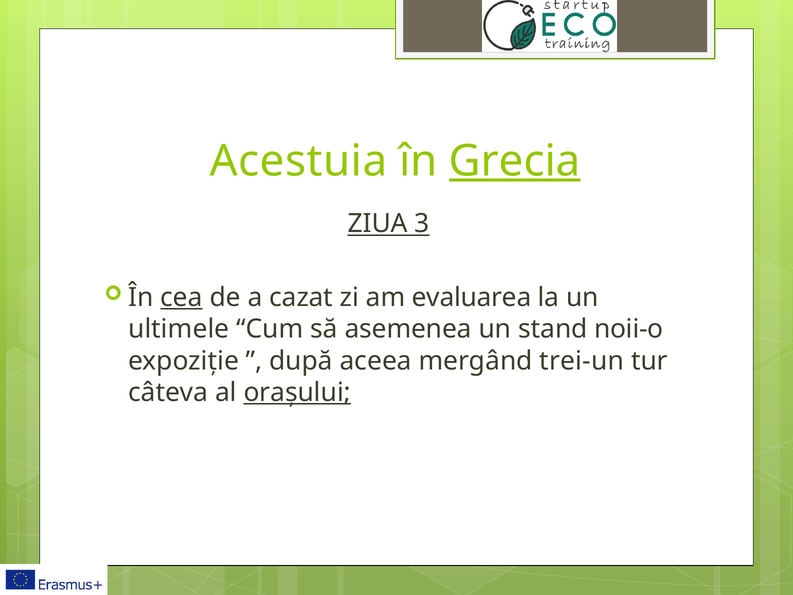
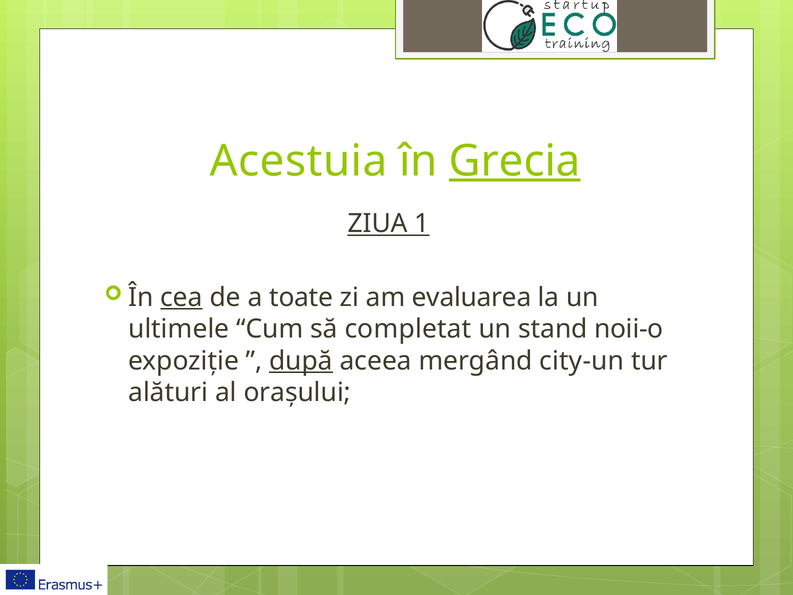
3: 3 -> 1 (422, 223)
cazat: cazat -> toate (301, 297)
asemenea: asemenea -> completat (408, 329)
după underline: none -> present (301, 361)
trei-un: trei-un -> city-un (582, 361)
câteva: câteva -> alături (168, 392)
orașului underline: present -> none (297, 392)
